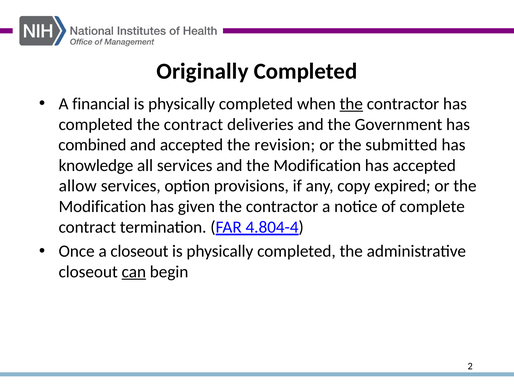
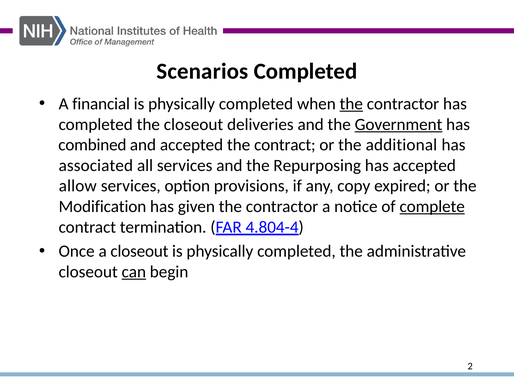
Originally: Originally -> Scenarios (202, 72)
the contract: contract -> closeout (194, 125)
Government underline: none -> present (398, 125)
the revision: revision -> contract (285, 145)
submitted: submitted -> additional (401, 145)
knowledge: knowledge -> associated (96, 166)
and the Modification: Modification -> Repurposing (317, 166)
complete underline: none -> present (432, 207)
